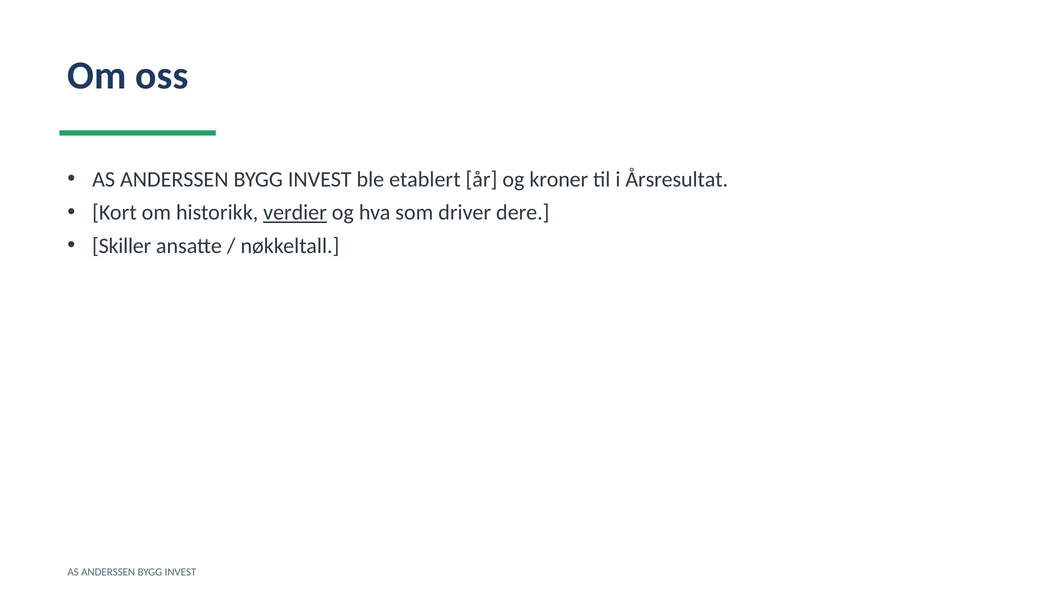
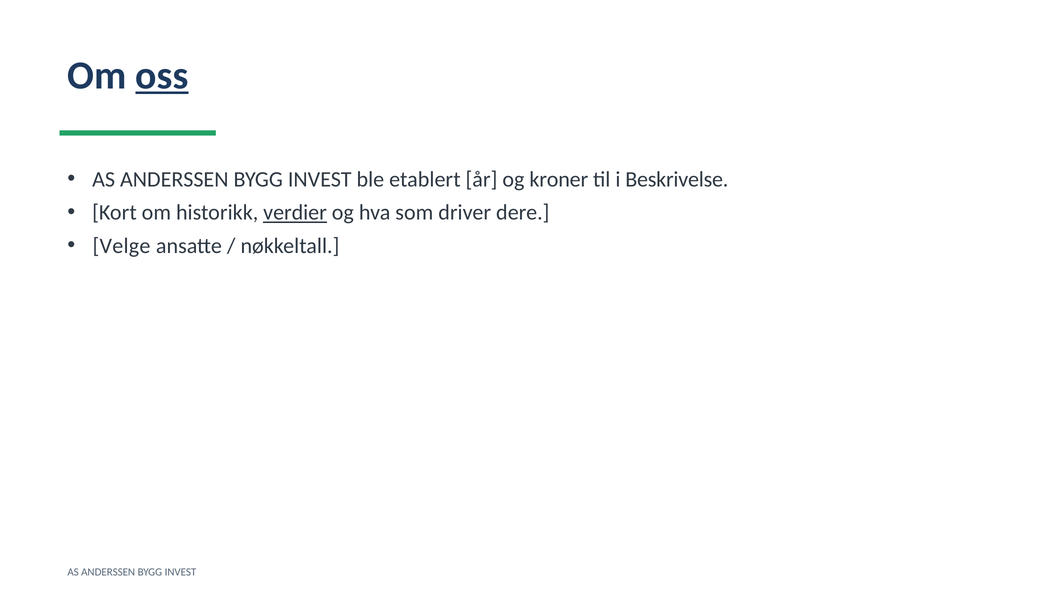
oss underline: none -> present (162, 76)
Årsresultat: Årsresultat -> Beskrivelse (677, 179)
Skiller: Skiller -> Velge (121, 246)
